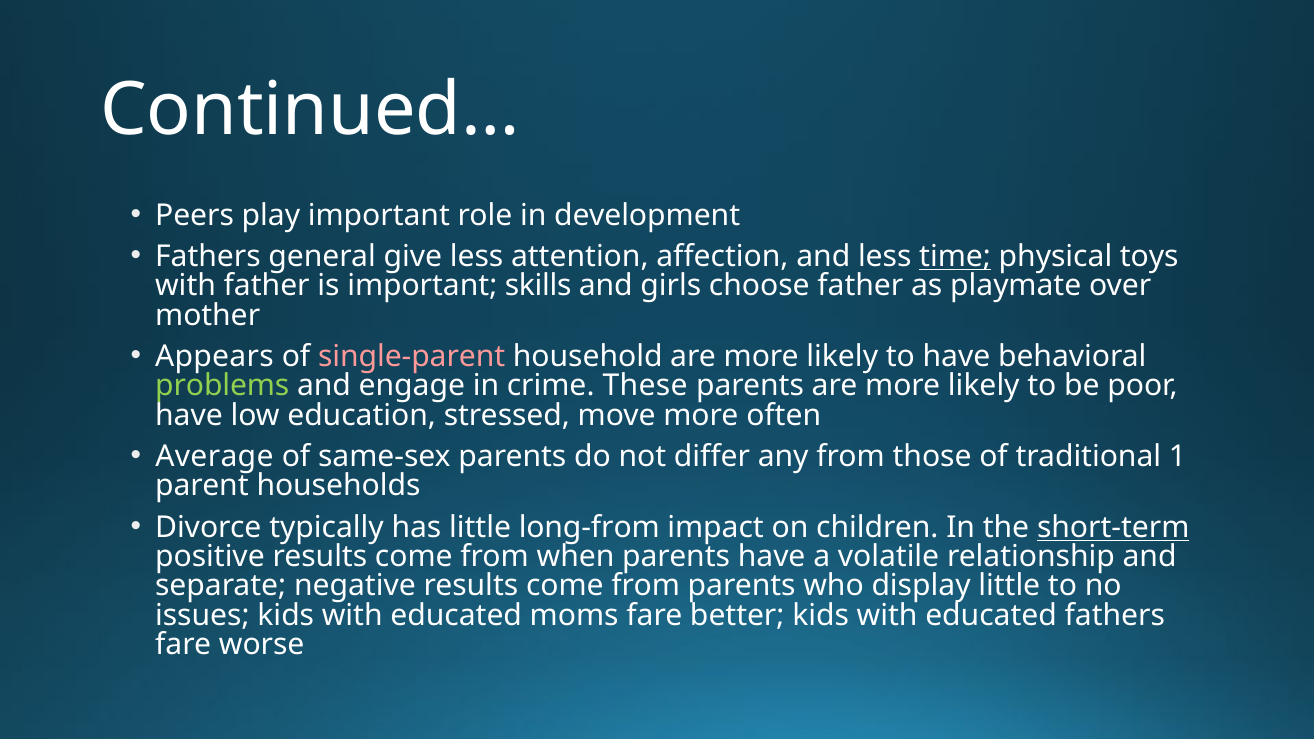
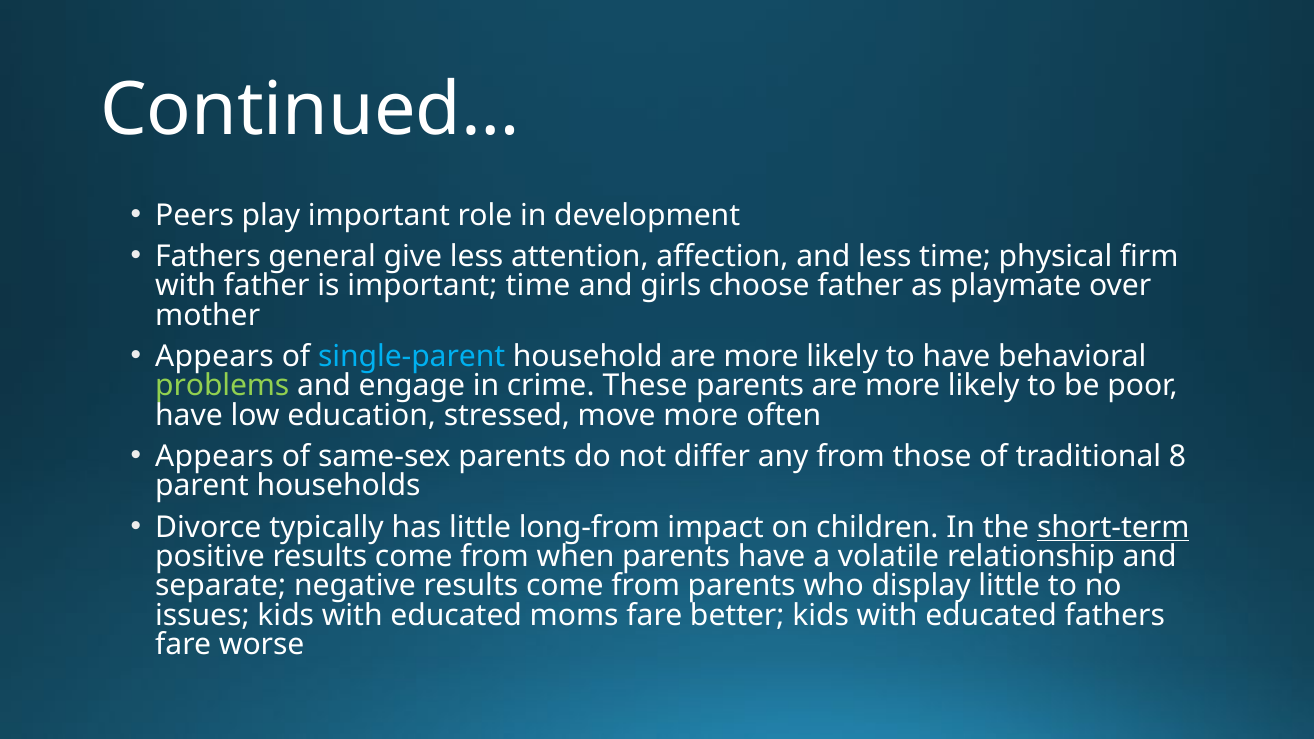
time underline: present -> none (955, 257)
toys: toys -> firm (1149, 257)
important skills: skills -> time (538, 286)
single-parent colour: pink -> light blue (412, 357)
Average: Average -> Appears (214, 457)
1: 1 -> 8 (1178, 457)
